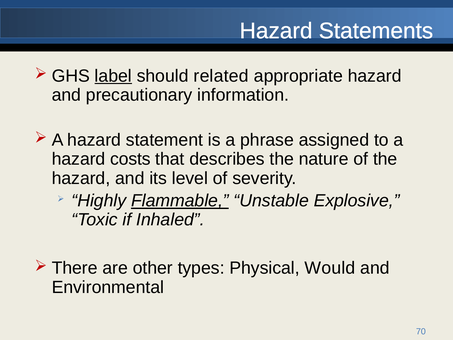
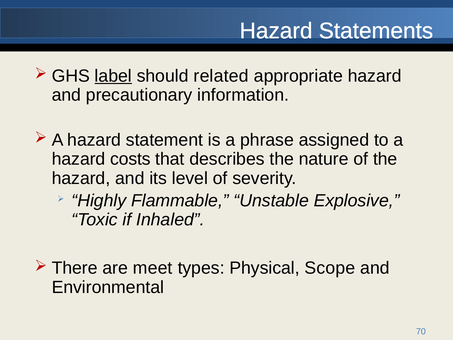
Flammable underline: present -> none (180, 201)
other: other -> meet (153, 268)
Would: Would -> Scope (330, 268)
